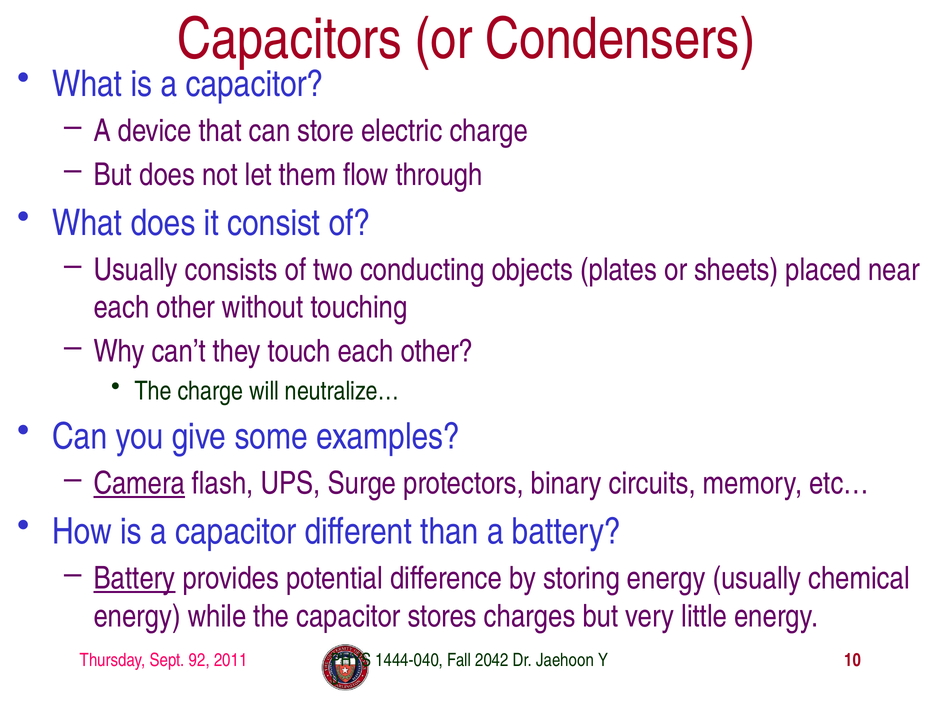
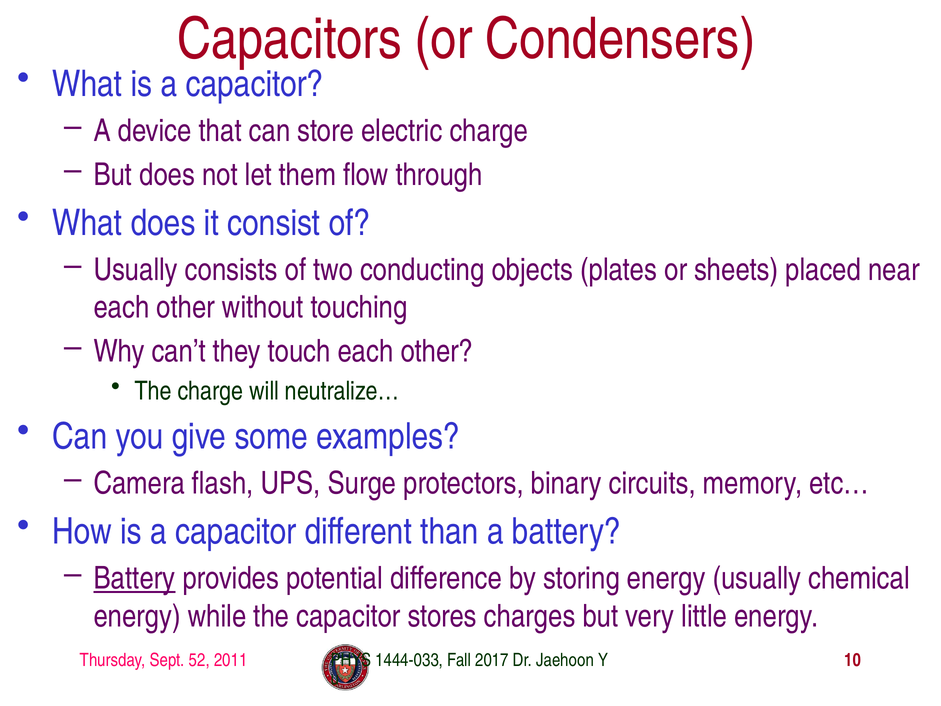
Camera underline: present -> none (139, 483)
92: 92 -> 52 (199, 660)
1444-040: 1444-040 -> 1444-033 (409, 660)
2042: 2042 -> 2017 (492, 660)
